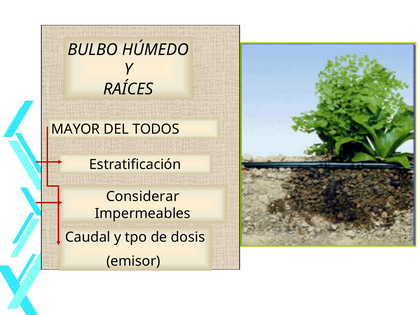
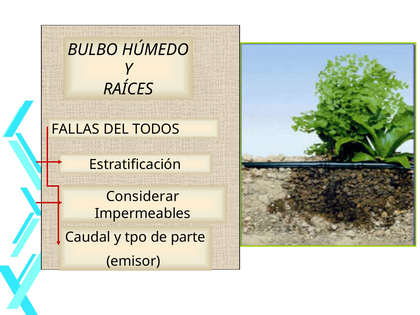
MAYOR: MAYOR -> FALLAS (76, 129)
dosis: dosis -> parte (188, 237)
